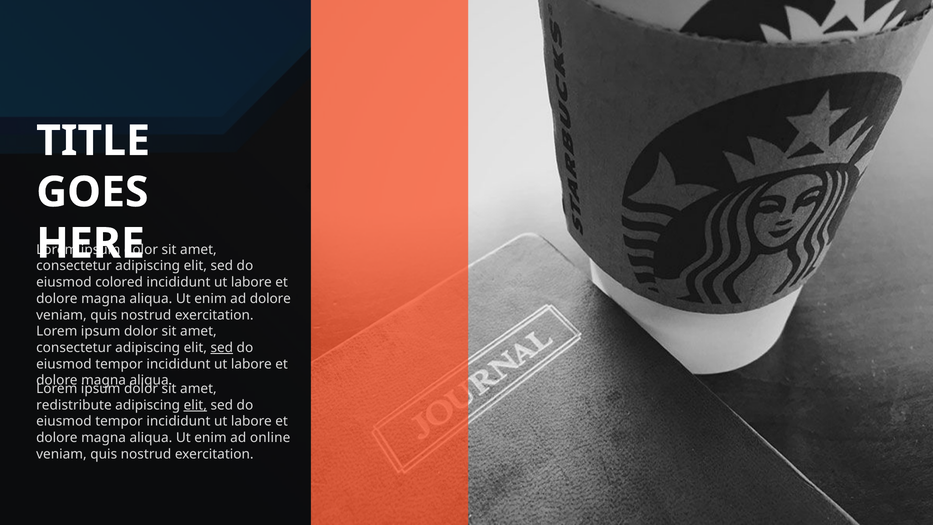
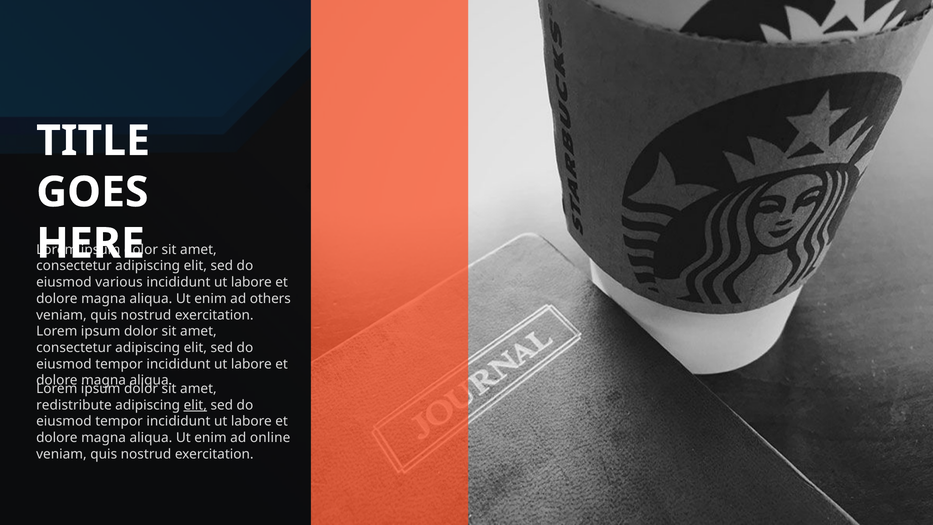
colored: colored -> various (119, 282)
ad dolore: dolore -> others (270, 299)
sed underline: present -> none (222, 348)
